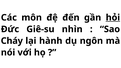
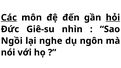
Các underline: none -> present (9, 18)
Cháy: Cháy -> Ngồi (12, 41)
hành: hành -> nghe (51, 41)
